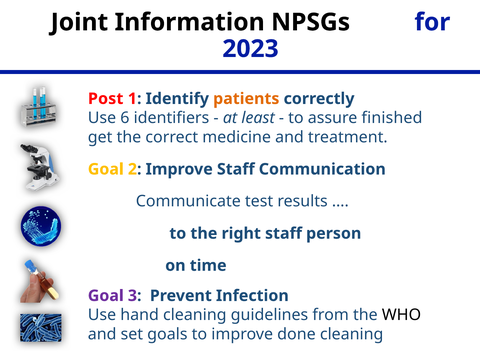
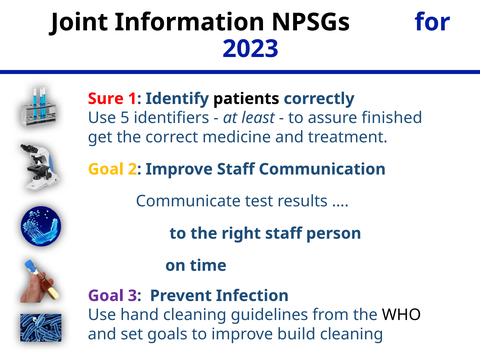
Post: Post -> Sure (106, 99)
patients colour: orange -> black (246, 99)
6: 6 -> 5 (125, 118)
done: done -> build (296, 334)
